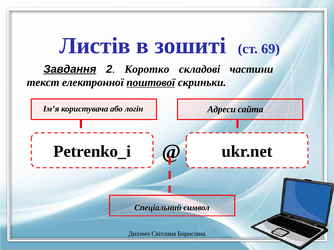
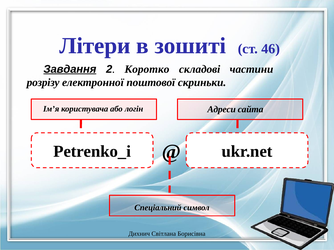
Листів: Листів -> Літери (95, 46)
69: 69 -> 46 (271, 49)
текст: текст -> розрізу (43, 83)
поштової underline: present -> none (151, 83)
